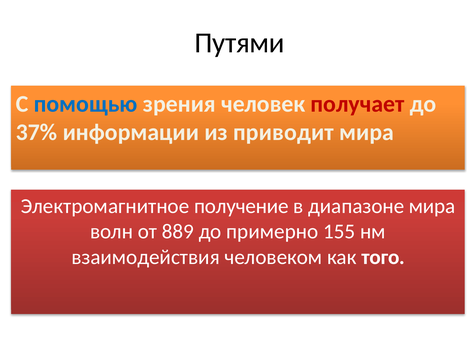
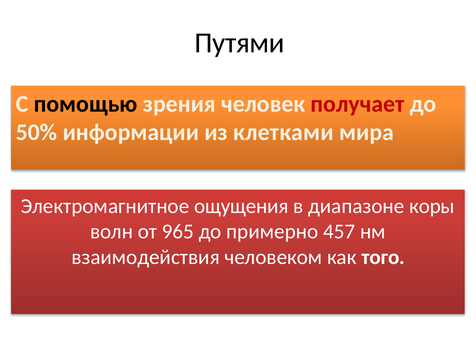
помощью colour: blue -> black (86, 104)
37%: 37% -> 50% (37, 132)
приводит: приводит -> клетками (283, 132)
получение: получение -> ощущения (241, 206)
диапазоне мира: мира -> коры (432, 206)
889: 889 -> 965 (178, 232)
155: 155 -> 457 (339, 232)
